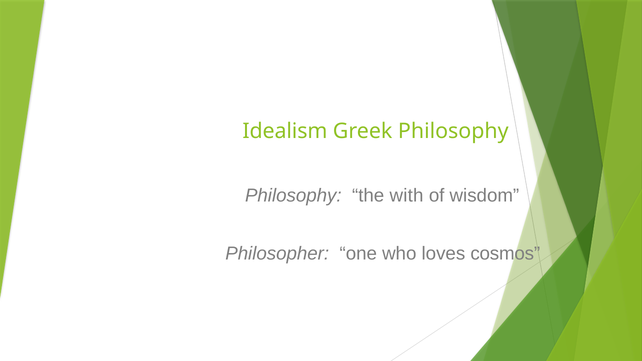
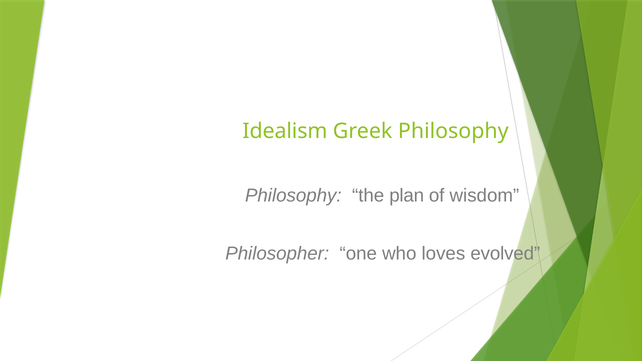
with: with -> plan (407, 196)
cosmos: cosmos -> evolved (505, 254)
